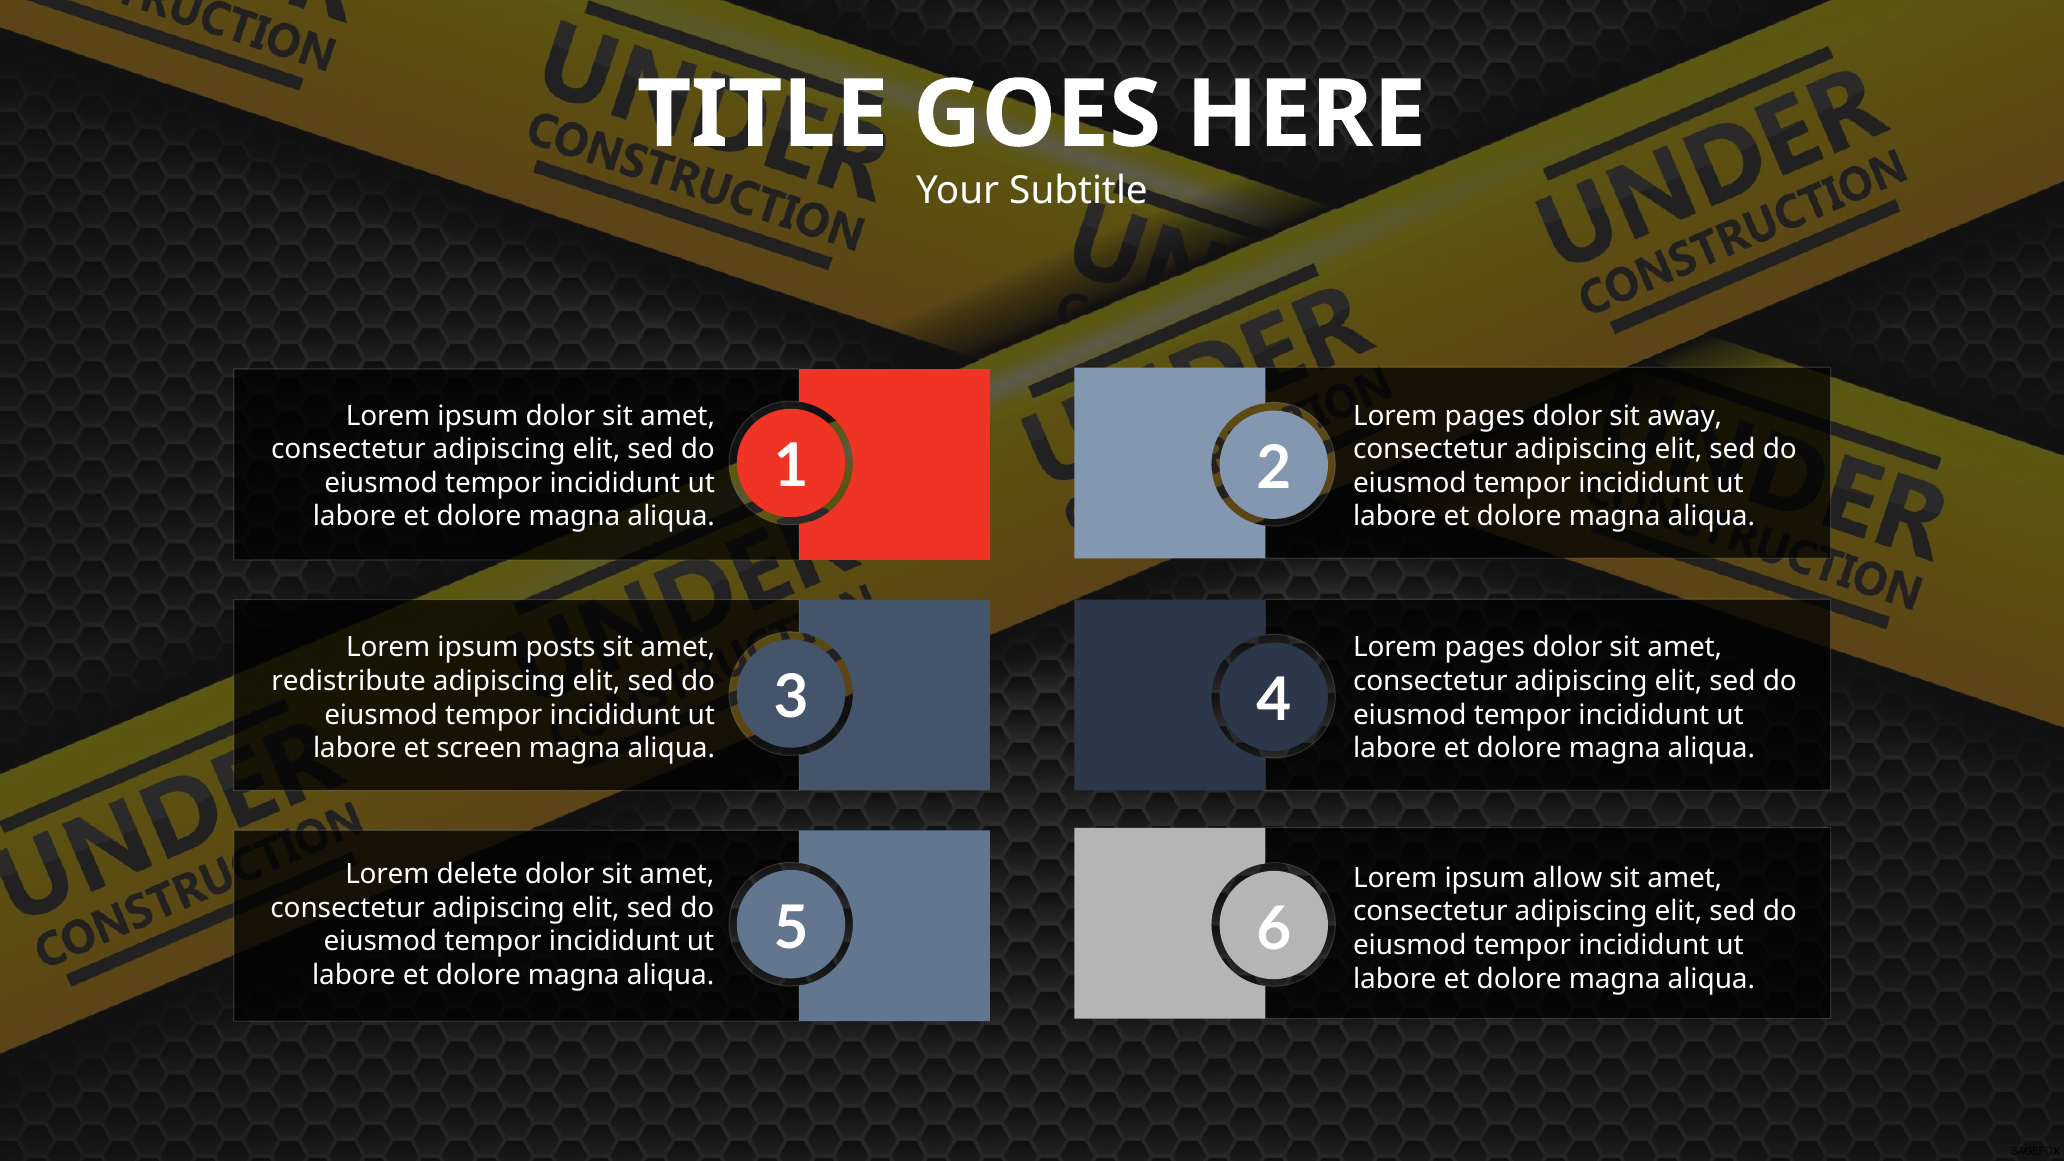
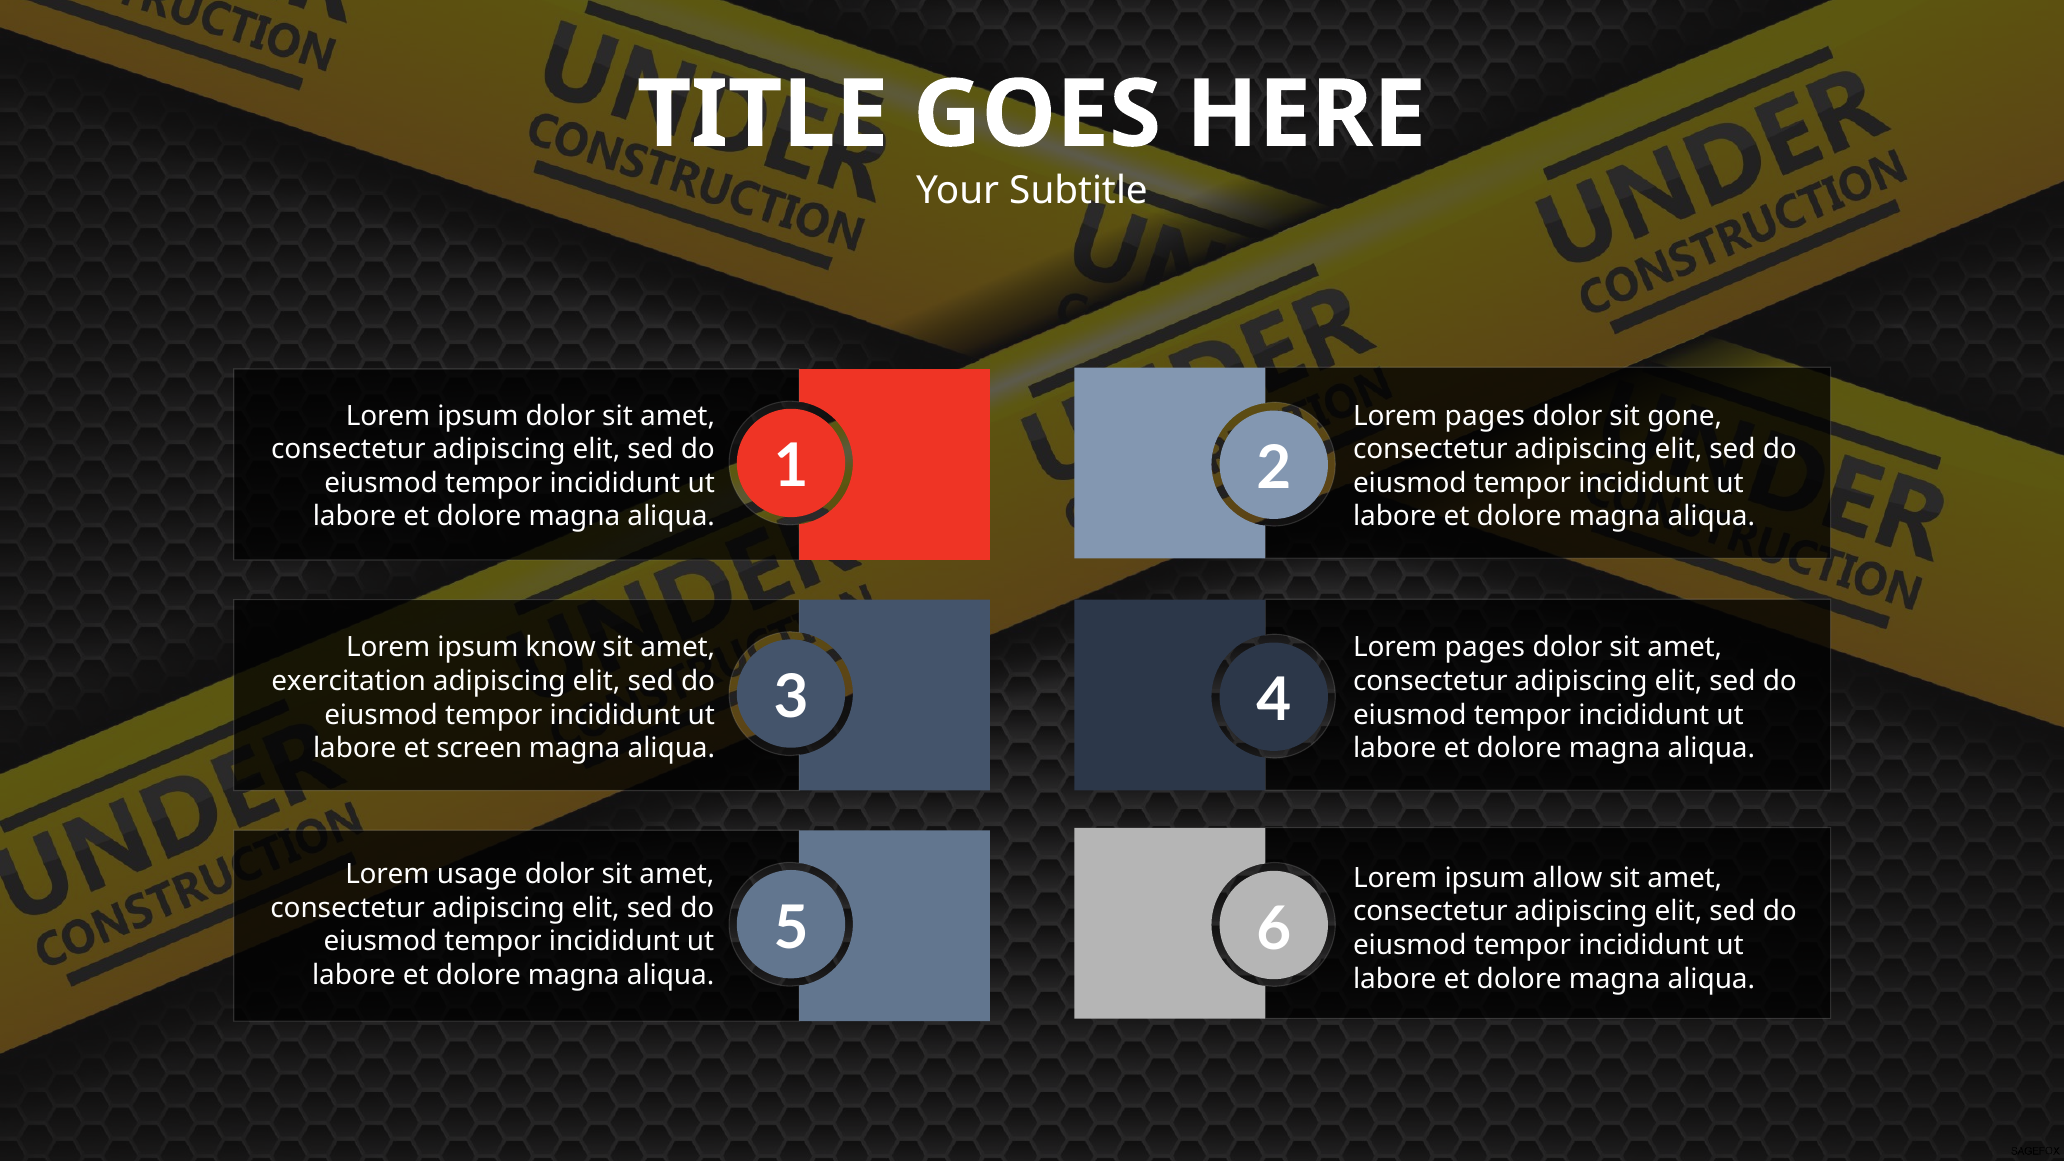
away: away -> gone (1685, 416)
posts: posts -> know (561, 648)
redistribute: redistribute -> exercitation (349, 681)
delete: delete -> usage (477, 874)
